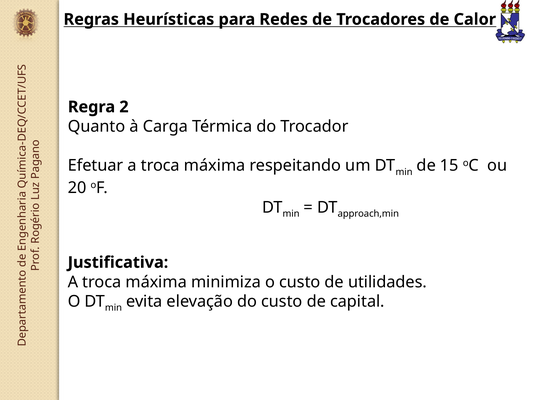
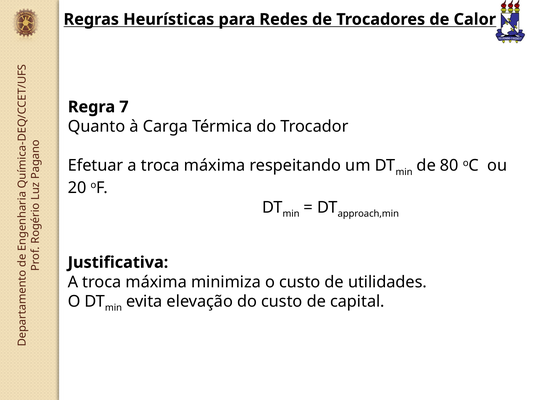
2: 2 -> 7 (124, 107)
15: 15 -> 80 (449, 165)
